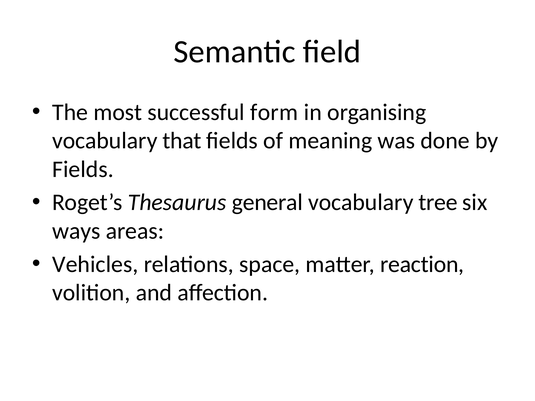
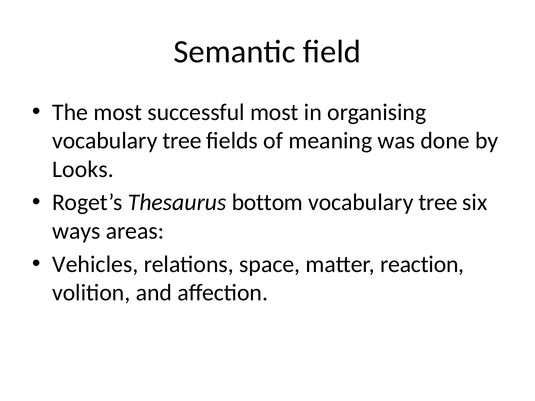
successful form: form -> most (274, 112)
that: that -> tree (182, 141)
Fields: Fields -> Looks (83, 169)
general: general -> bottom (267, 203)
